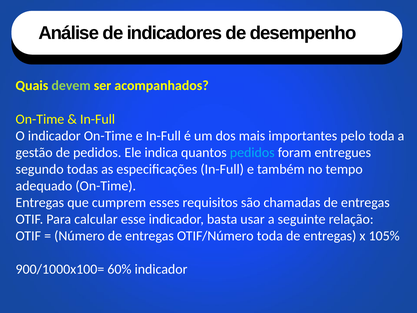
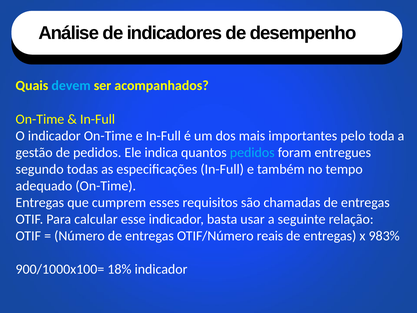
devem colour: light green -> light blue (71, 86)
OTIF/Número toda: toda -> reais (270, 236)
105%: 105% -> 983% (384, 236)
60%: 60% -> 18% (119, 269)
